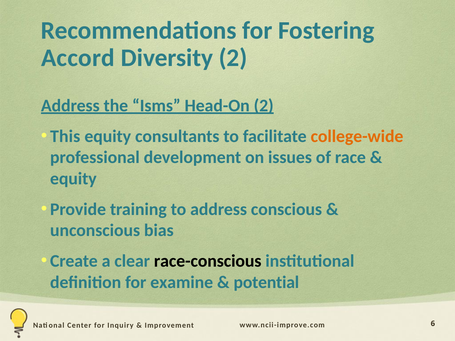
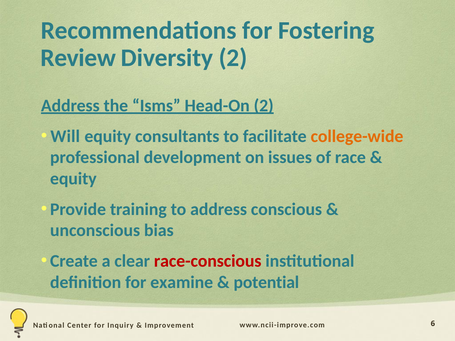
Accord: Accord -> Review (78, 58)
This: This -> Will (65, 136)
race-conscious colour: black -> red (208, 261)
